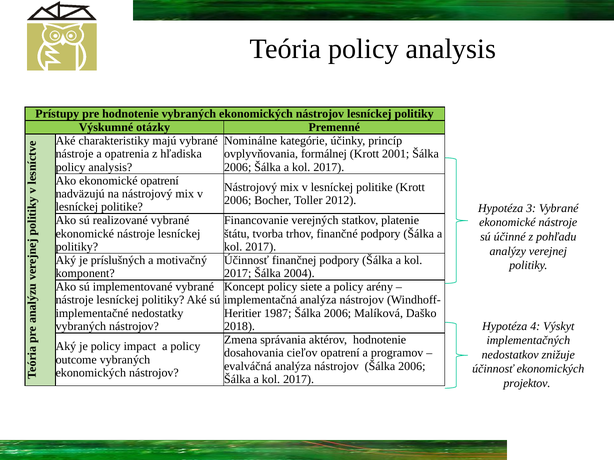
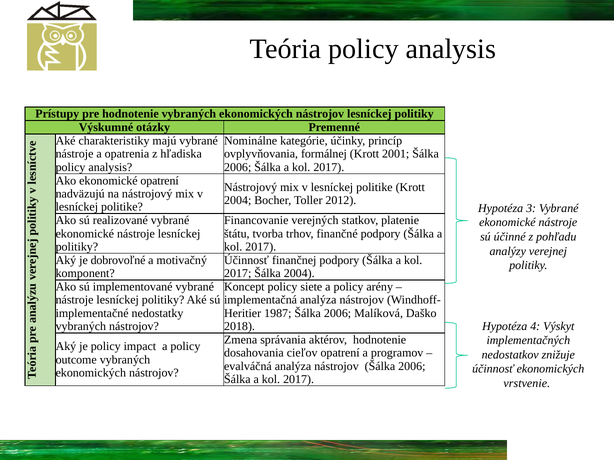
2006: 2006 -> 2004 (238, 201)
príslušných: príslušných -> dobrovoľné (118, 260)
projektov: projektov -> vrstvenie (527, 384)
